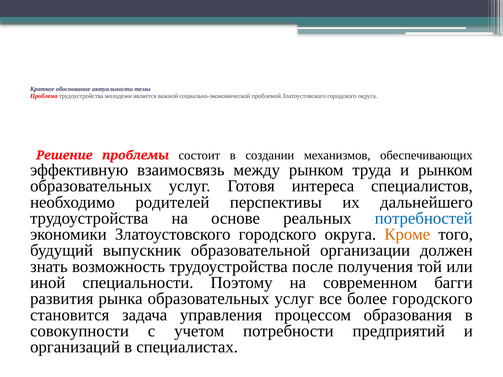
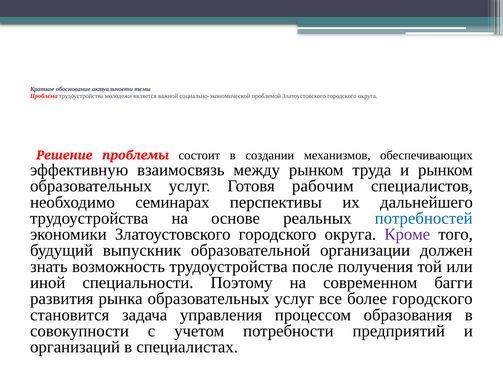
интереса: интереса -> рабочим (323, 186)
родителей: родителей -> семинарах (172, 202)
Кроме colour: orange -> purple (407, 235)
